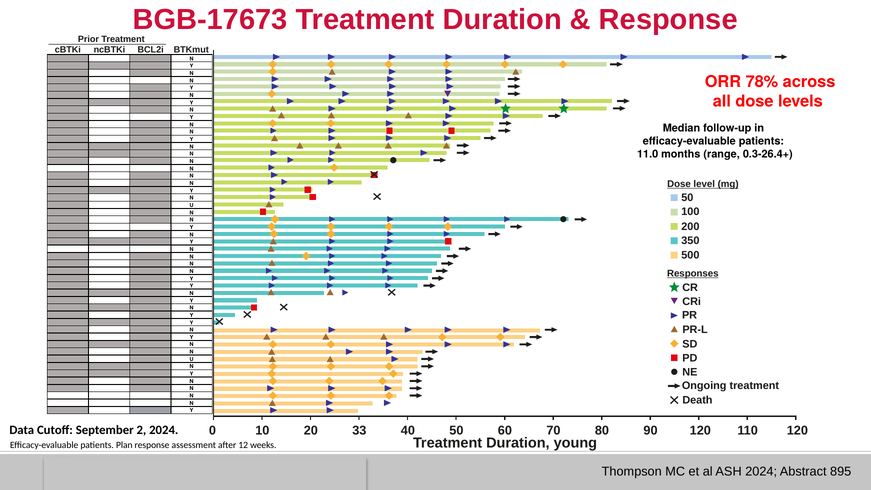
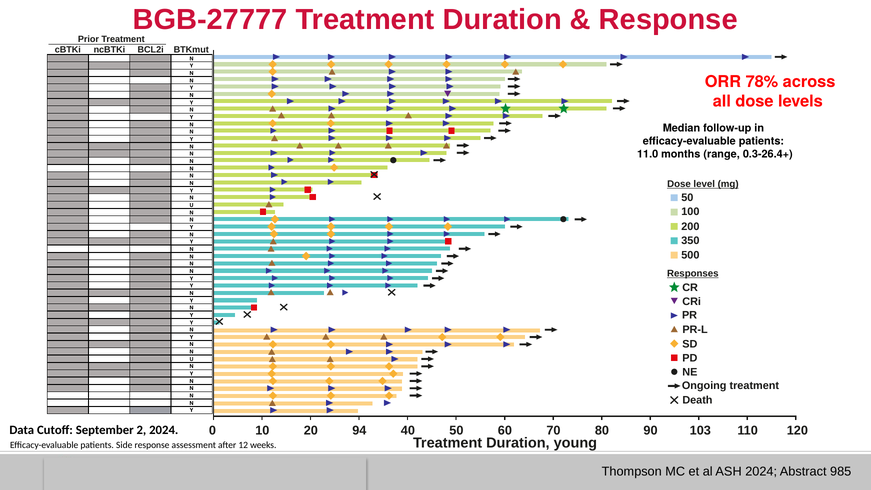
BGB-17673: BGB-17673 -> BGB-27777 (210, 20)
33: 33 -> 94 (359, 430)
90 120: 120 -> 103 (700, 430)
Plan: Plan -> Side (124, 445)
895: 895 -> 985 (841, 472)
